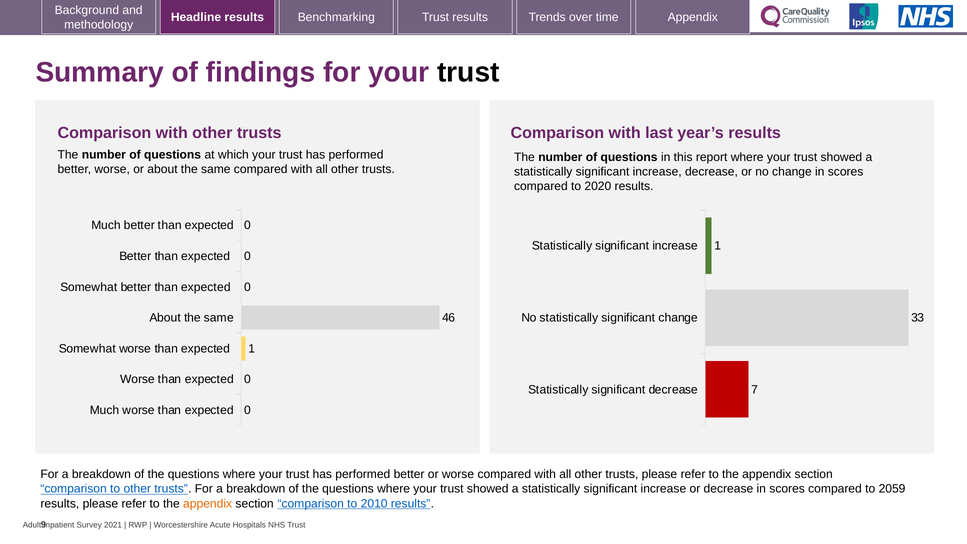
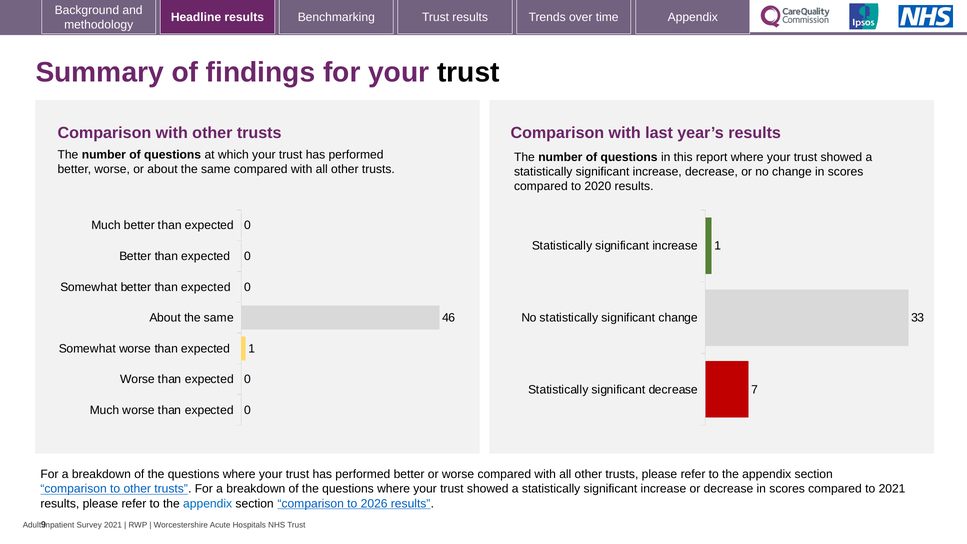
to 2059: 2059 -> 2021 (892, 489)
appendix colour: orange -> blue (208, 503)
2010: 2010 -> 2026 (374, 503)
